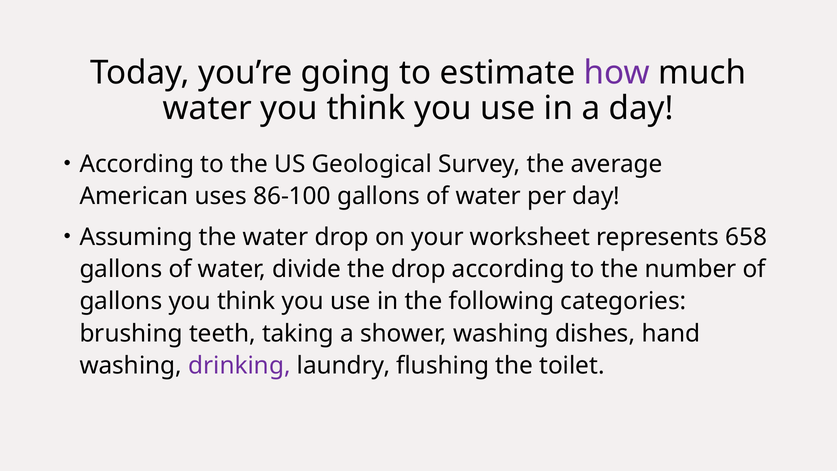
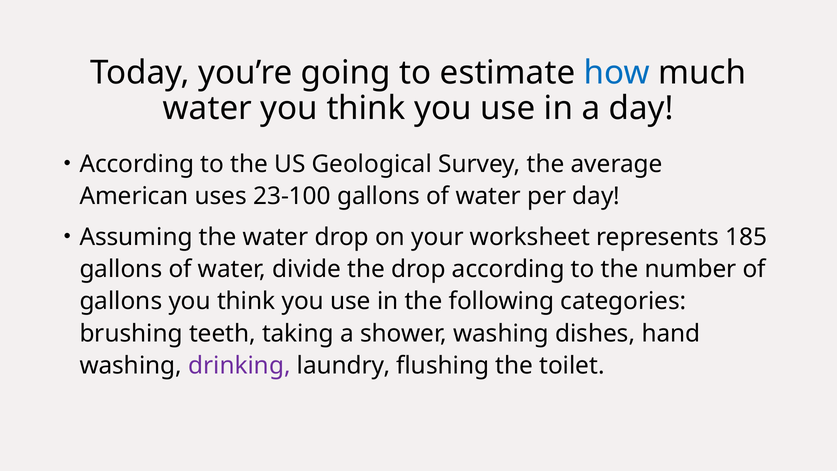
how colour: purple -> blue (617, 73)
86-100: 86-100 -> 23-100 (292, 196)
658: 658 -> 185 (746, 237)
